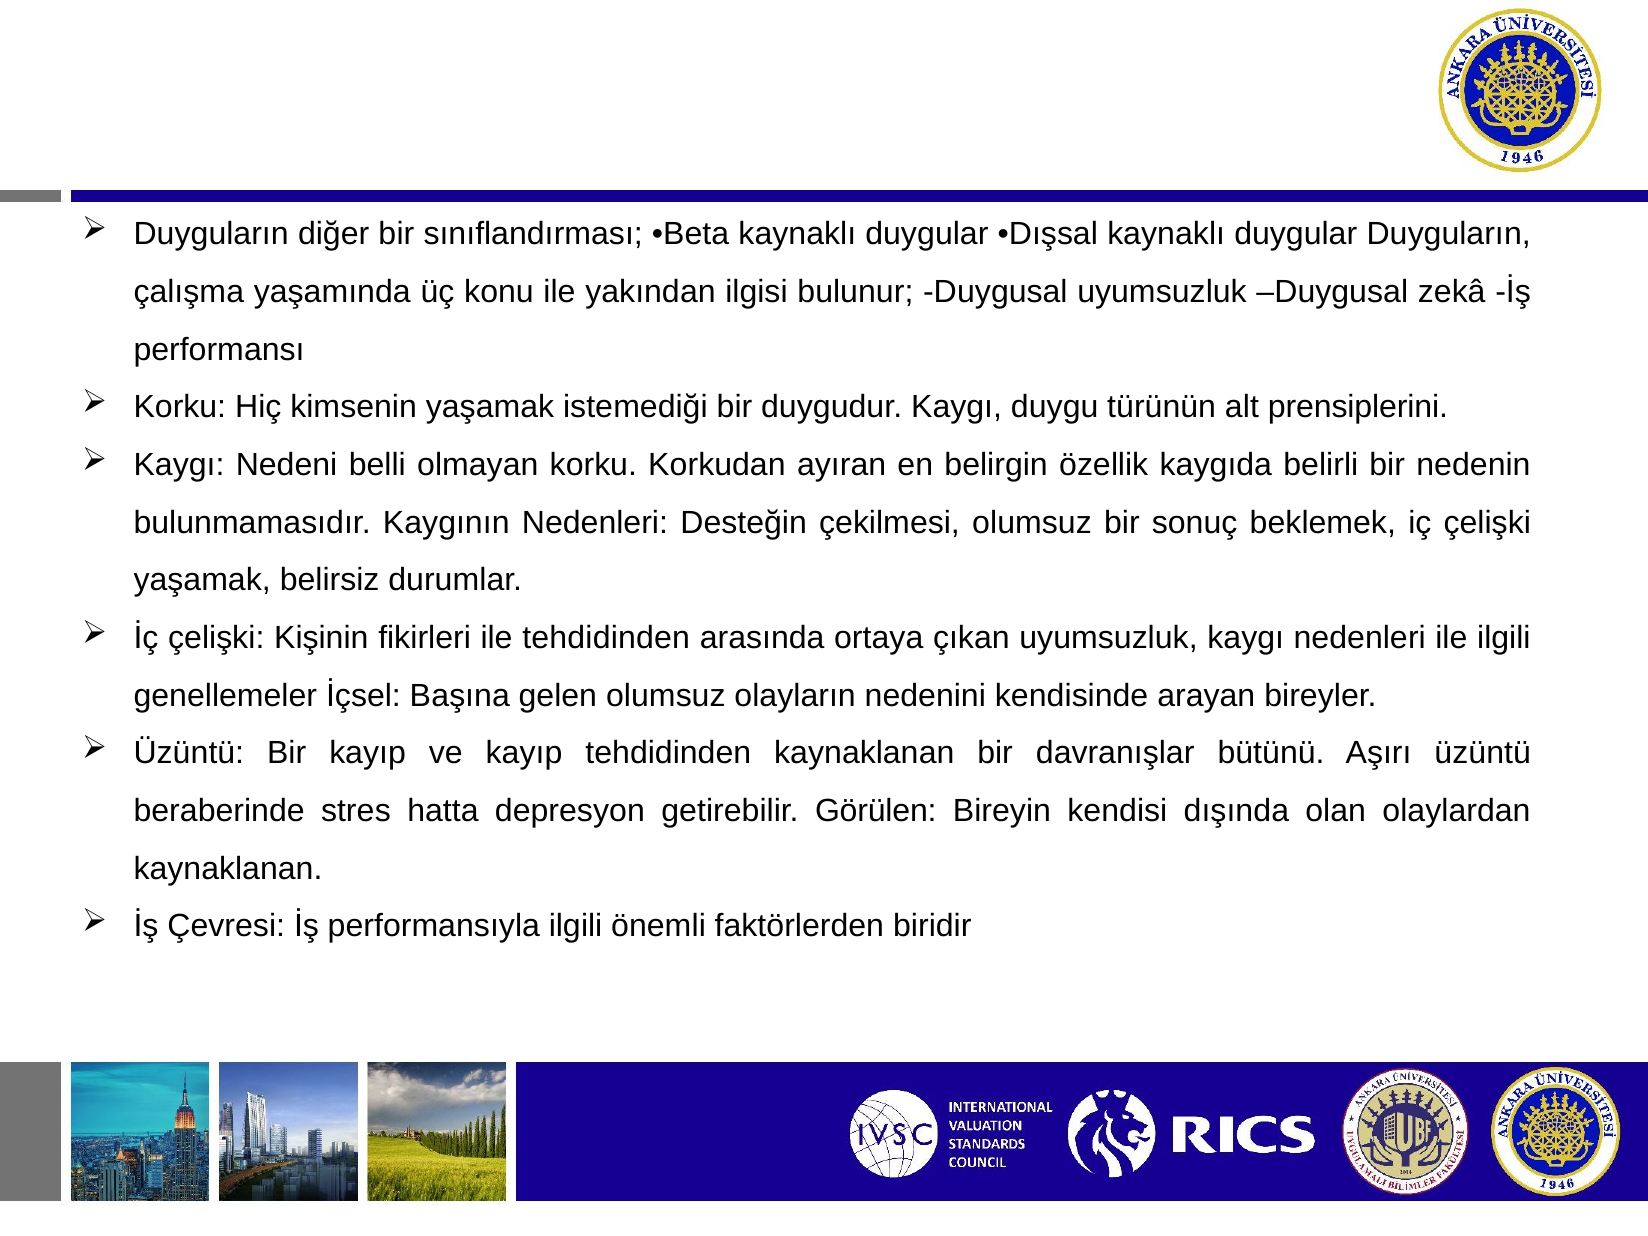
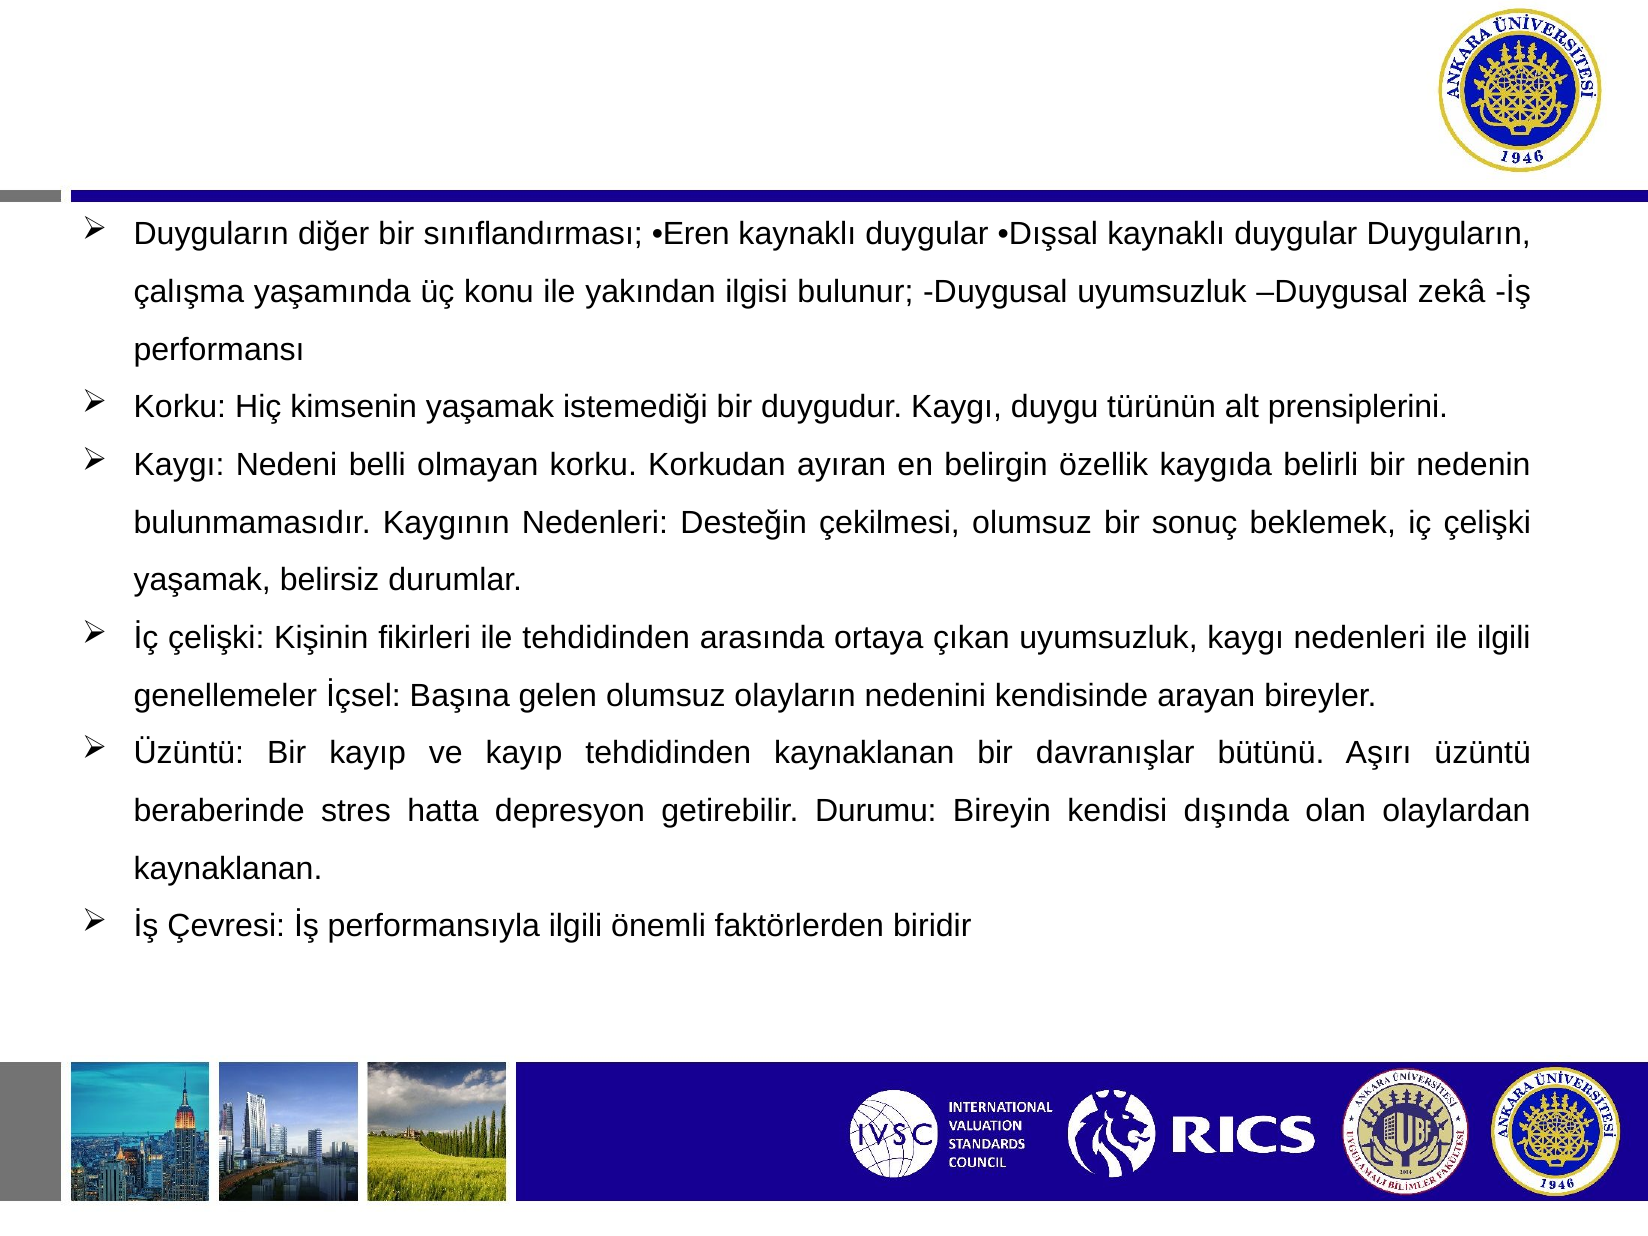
Beta: Beta -> Eren (691, 234)
Görülen: Görülen -> Durumu (876, 811)
